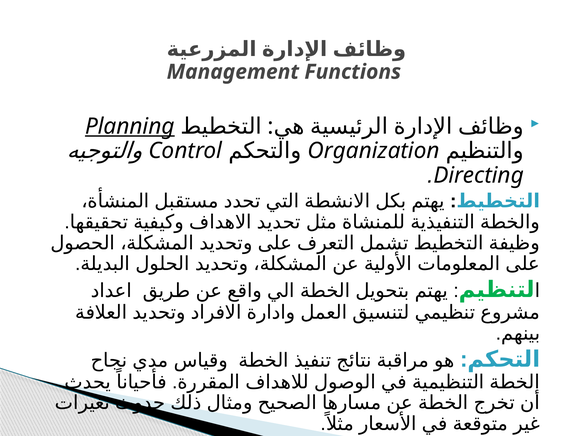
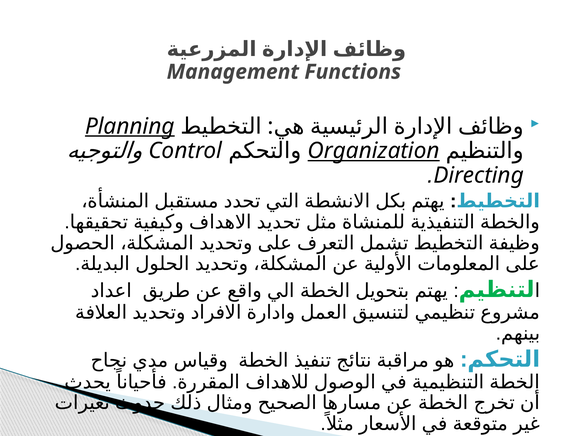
Organization underline: none -> present (374, 151)
